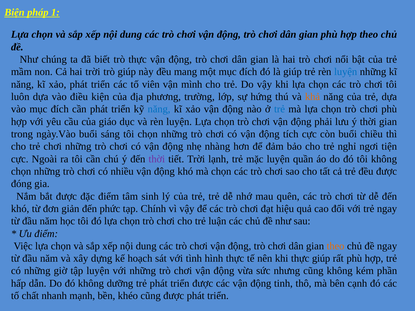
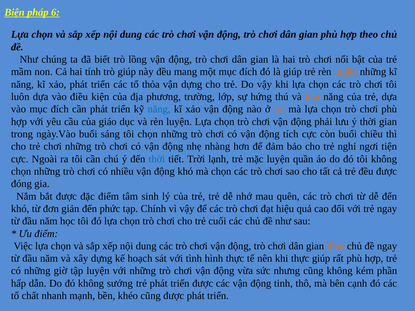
1: 1 -> 6 (55, 12)
trò thực: thực -> lồng (138, 59)
hai trời: trời -> tính (93, 72)
luyện colour: blue -> orange (346, 72)
viên: viên -> thỏa (151, 84)
vận mình: mình -> dựng (192, 84)
trẻ colour: blue -> orange (280, 109)
thời colour: purple -> blue (157, 159)
luận: luận -> cuối (217, 221)
dưỡng: dưỡng -> sướng (120, 284)
